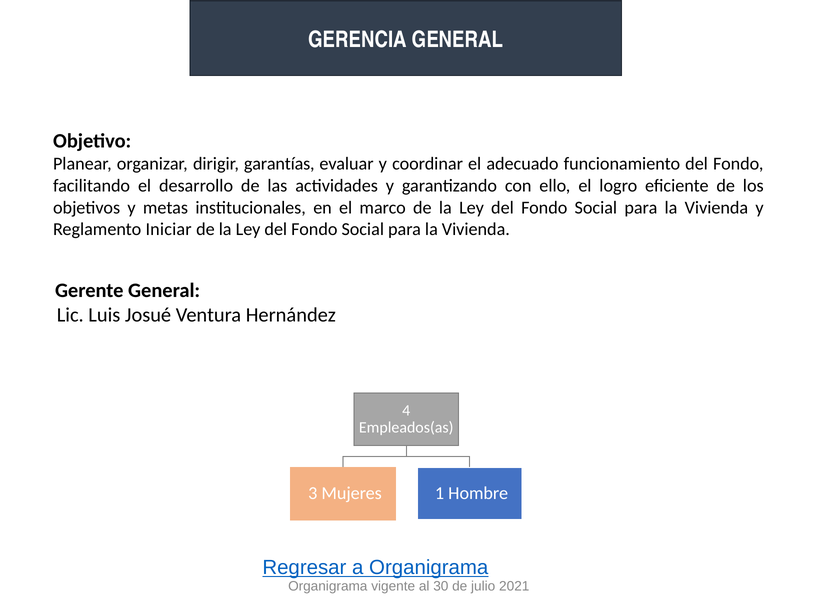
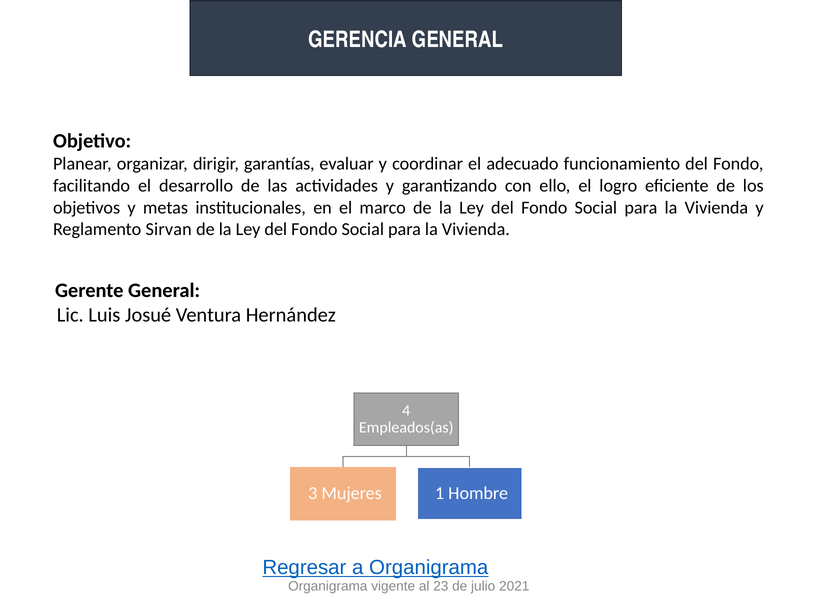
Iniciar: Iniciar -> Sirvan (169, 229)
30: 30 -> 23 (441, 586)
